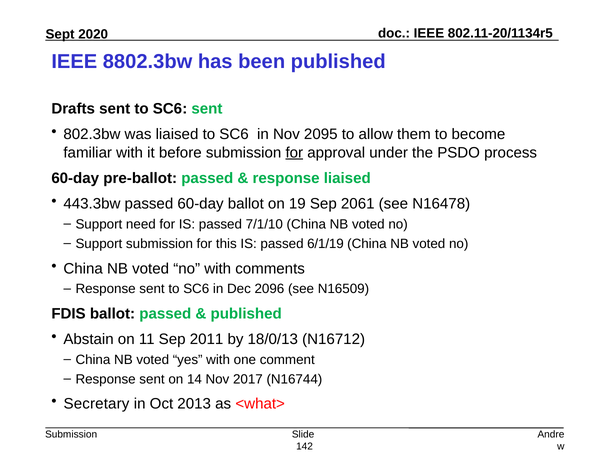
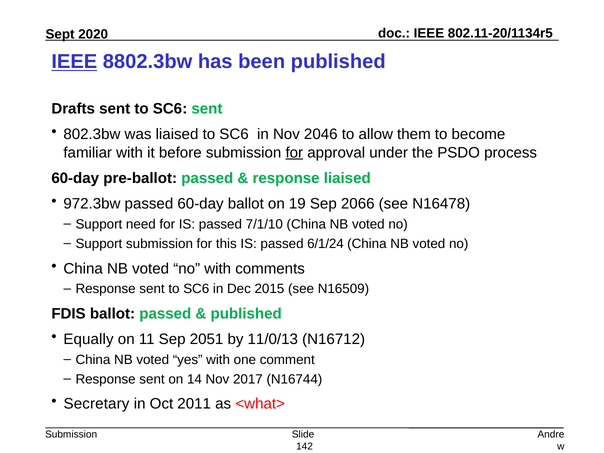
IEEE underline: none -> present (74, 62)
2095: 2095 -> 2046 (321, 134)
443.3bw: 443.3bw -> 972.3bw (92, 204)
2061: 2061 -> 2066 (358, 204)
6/1/19: 6/1/19 -> 6/1/24 (325, 244)
2096: 2096 -> 2015 (269, 289)
Abstain: Abstain -> Equally (89, 339)
2011: 2011 -> 2051 (207, 339)
18/0/13: 18/0/13 -> 11/0/13 (273, 339)
2013: 2013 -> 2011 (194, 404)
